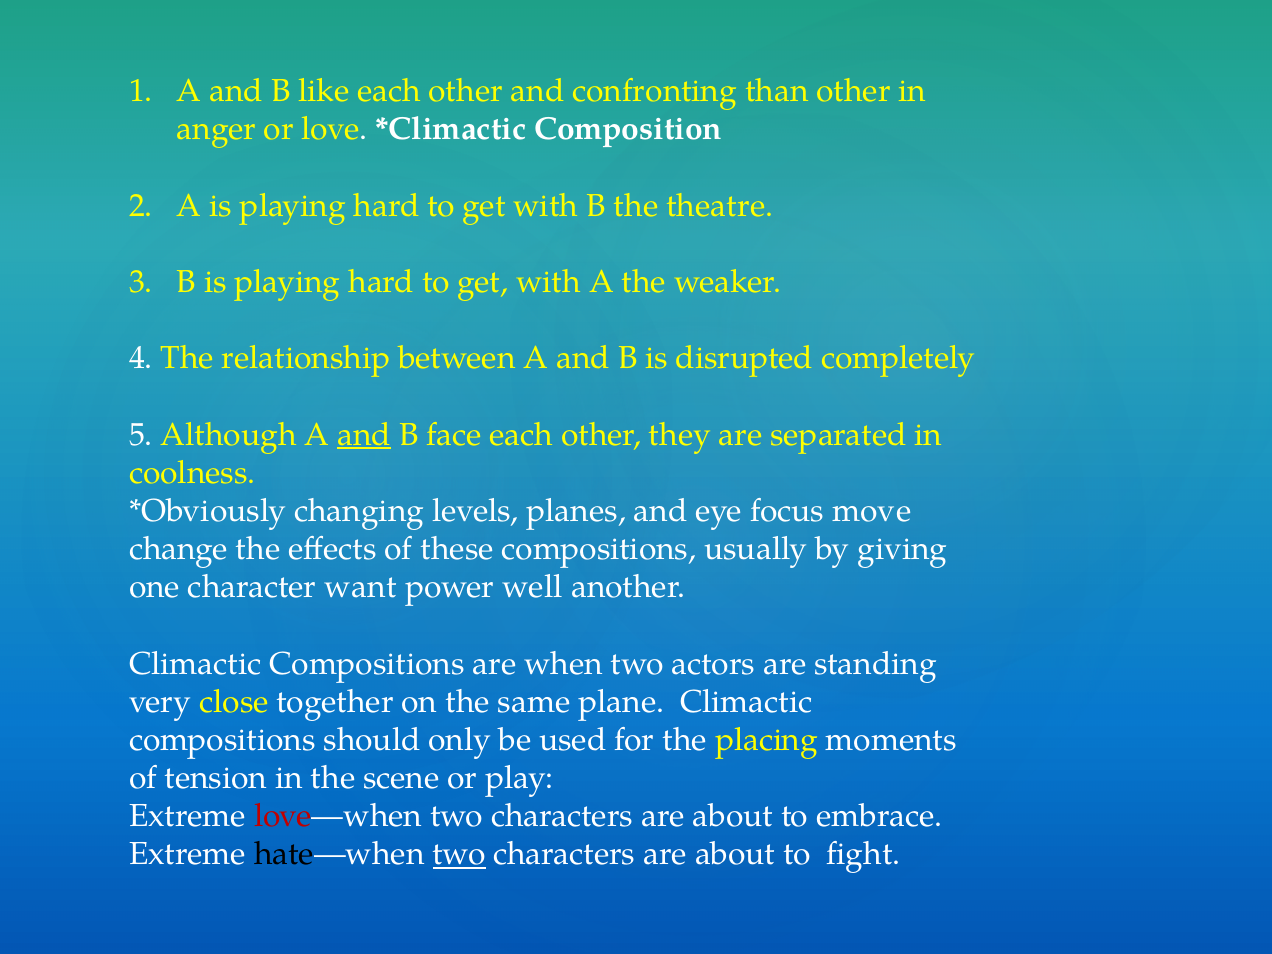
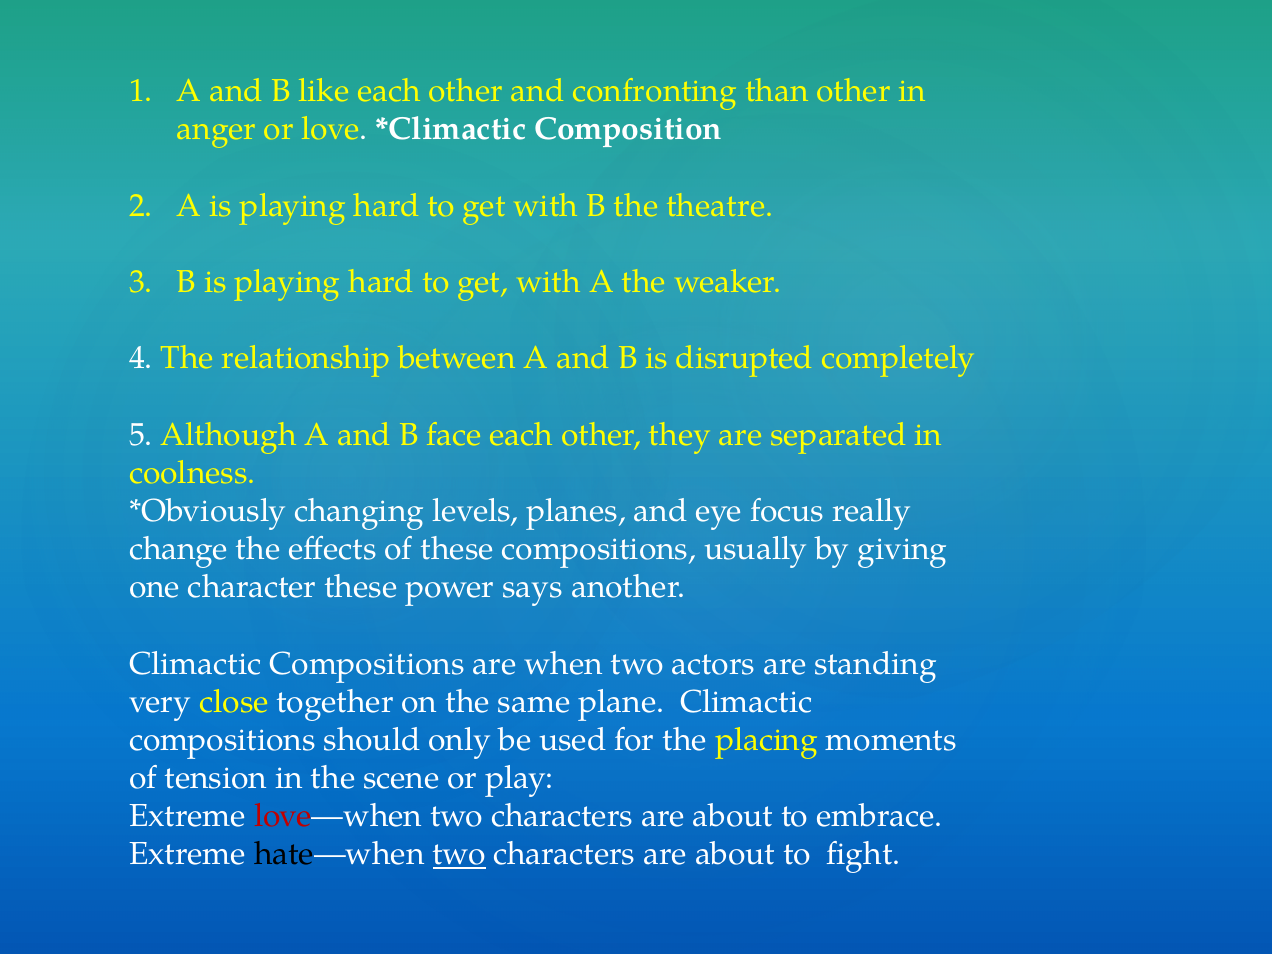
and underline: present -> none (364, 435)
move: move -> really (872, 511)
character want: want -> these (361, 587)
well: well -> says (533, 587)
